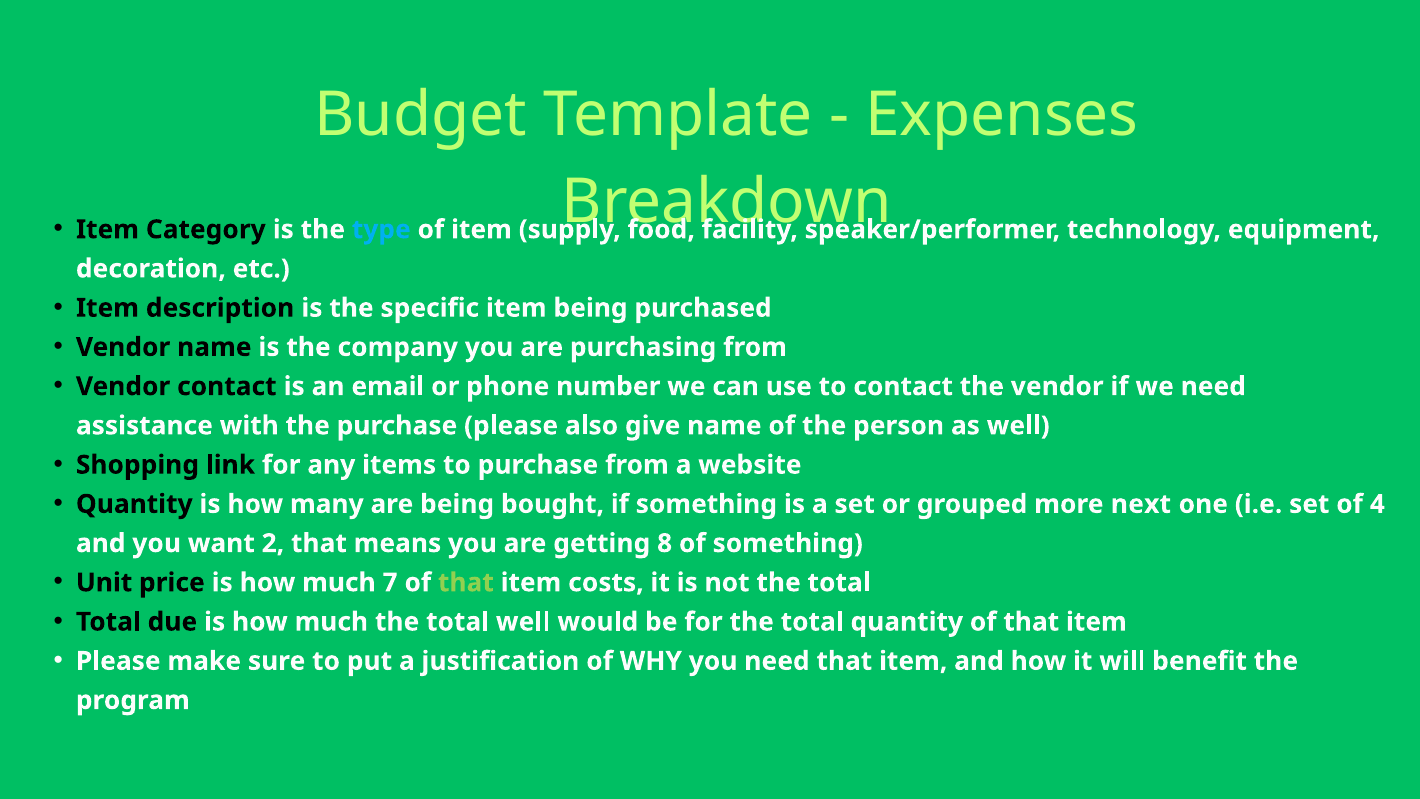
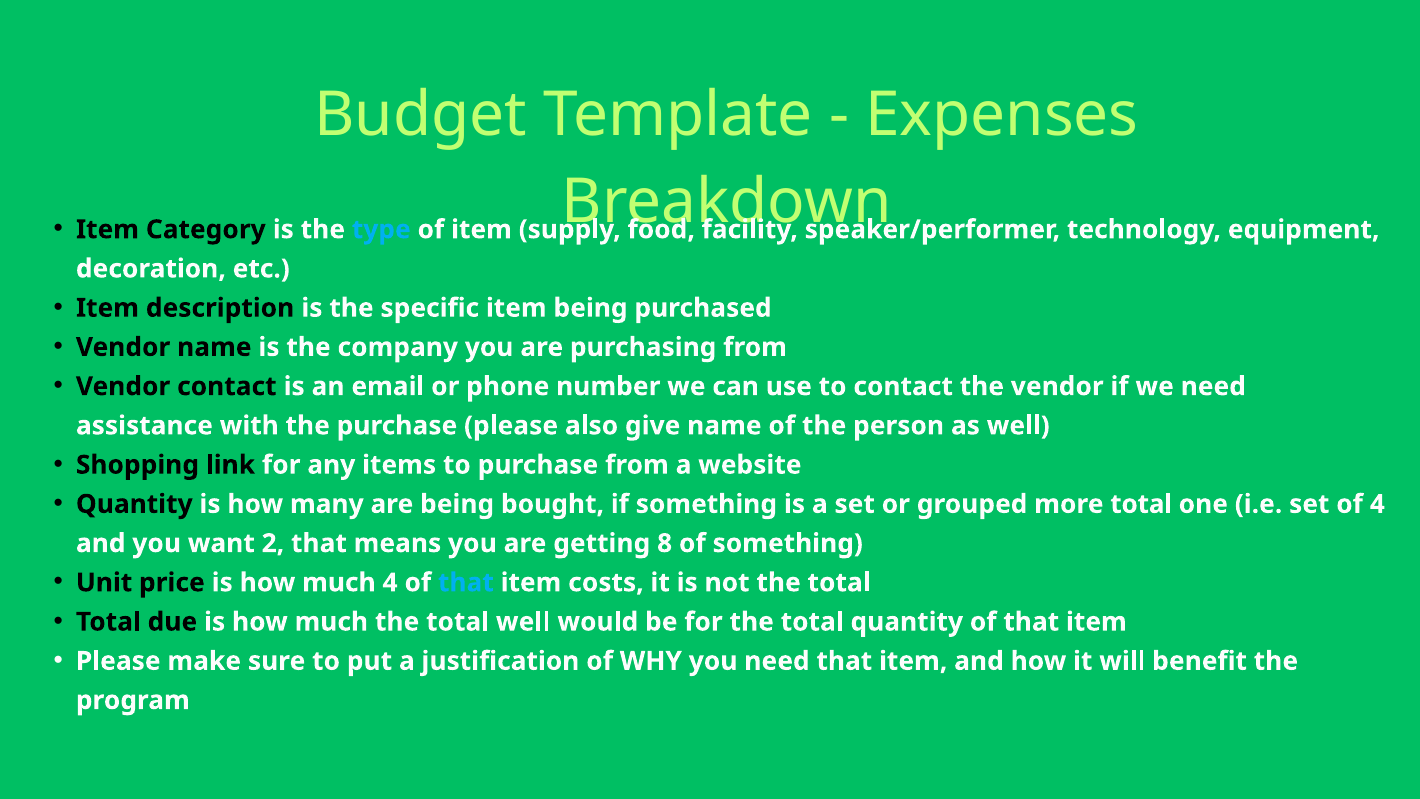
more next: next -> total (1141, 504)
much 7: 7 -> 4 (390, 582)
that colour: light green -> light blue (466, 582)
